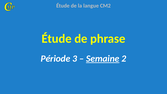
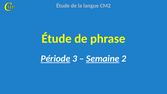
Période underline: none -> present (55, 59)
